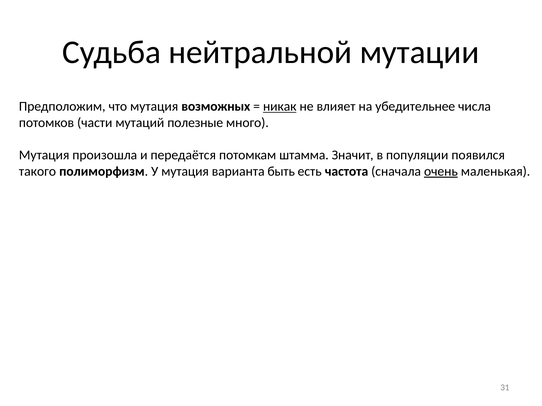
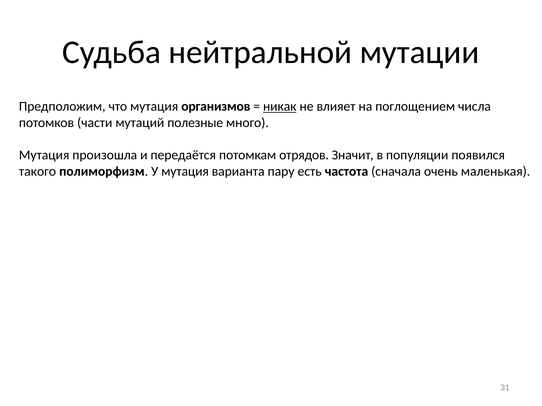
возможных: возможных -> организмов (216, 107)
убедительнее: убедительнее -> поглощением (415, 107)
штамма: штамма -> отрядов (304, 155)
быть: быть -> пару (281, 172)
очень underline: present -> none (441, 172)
